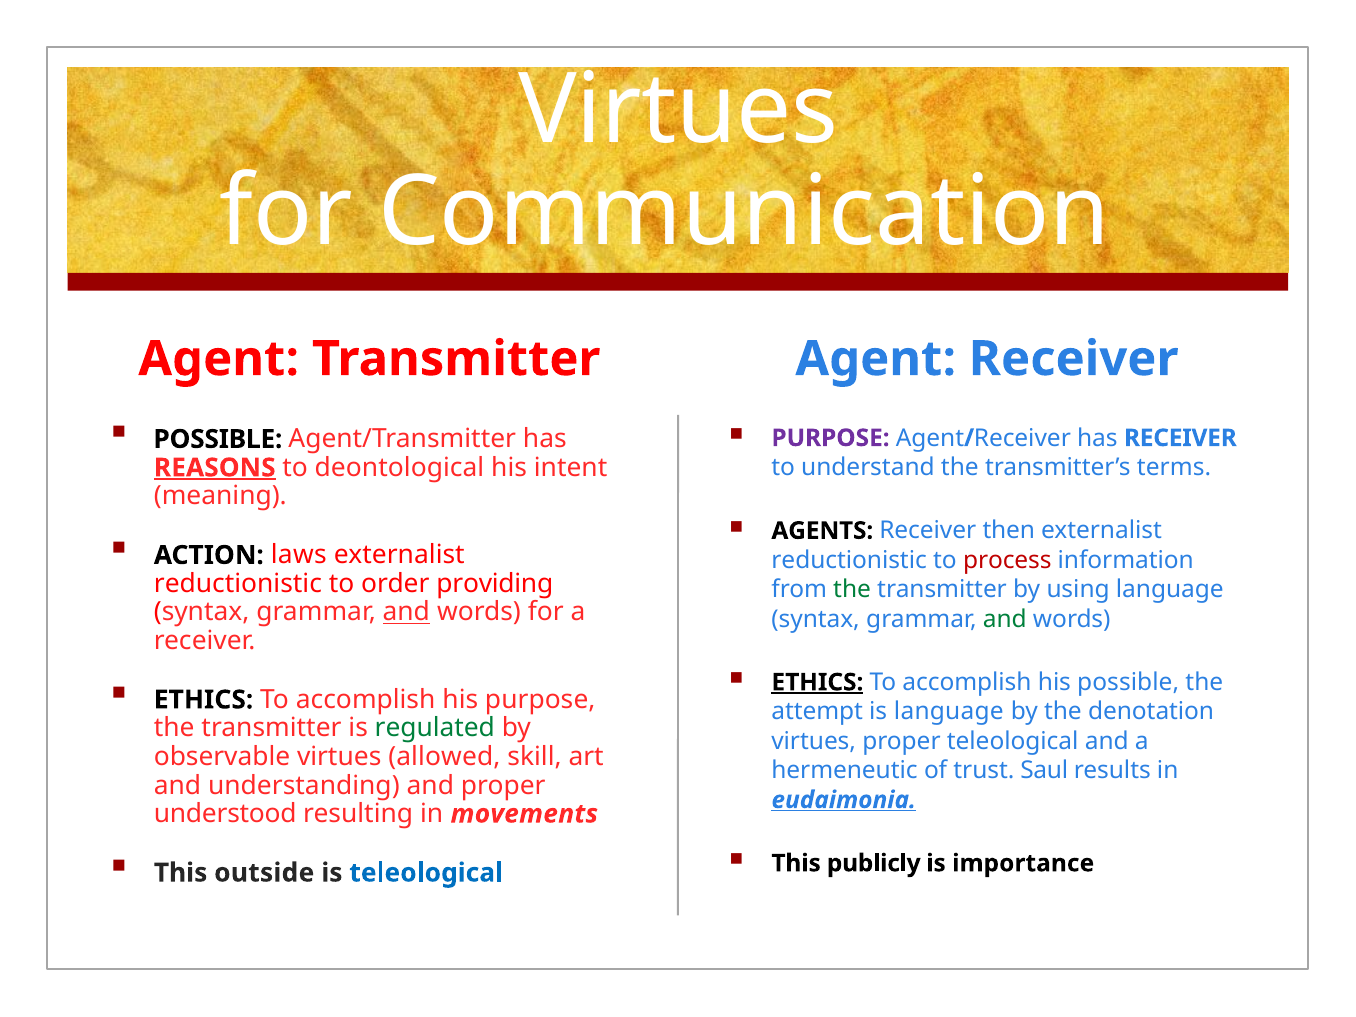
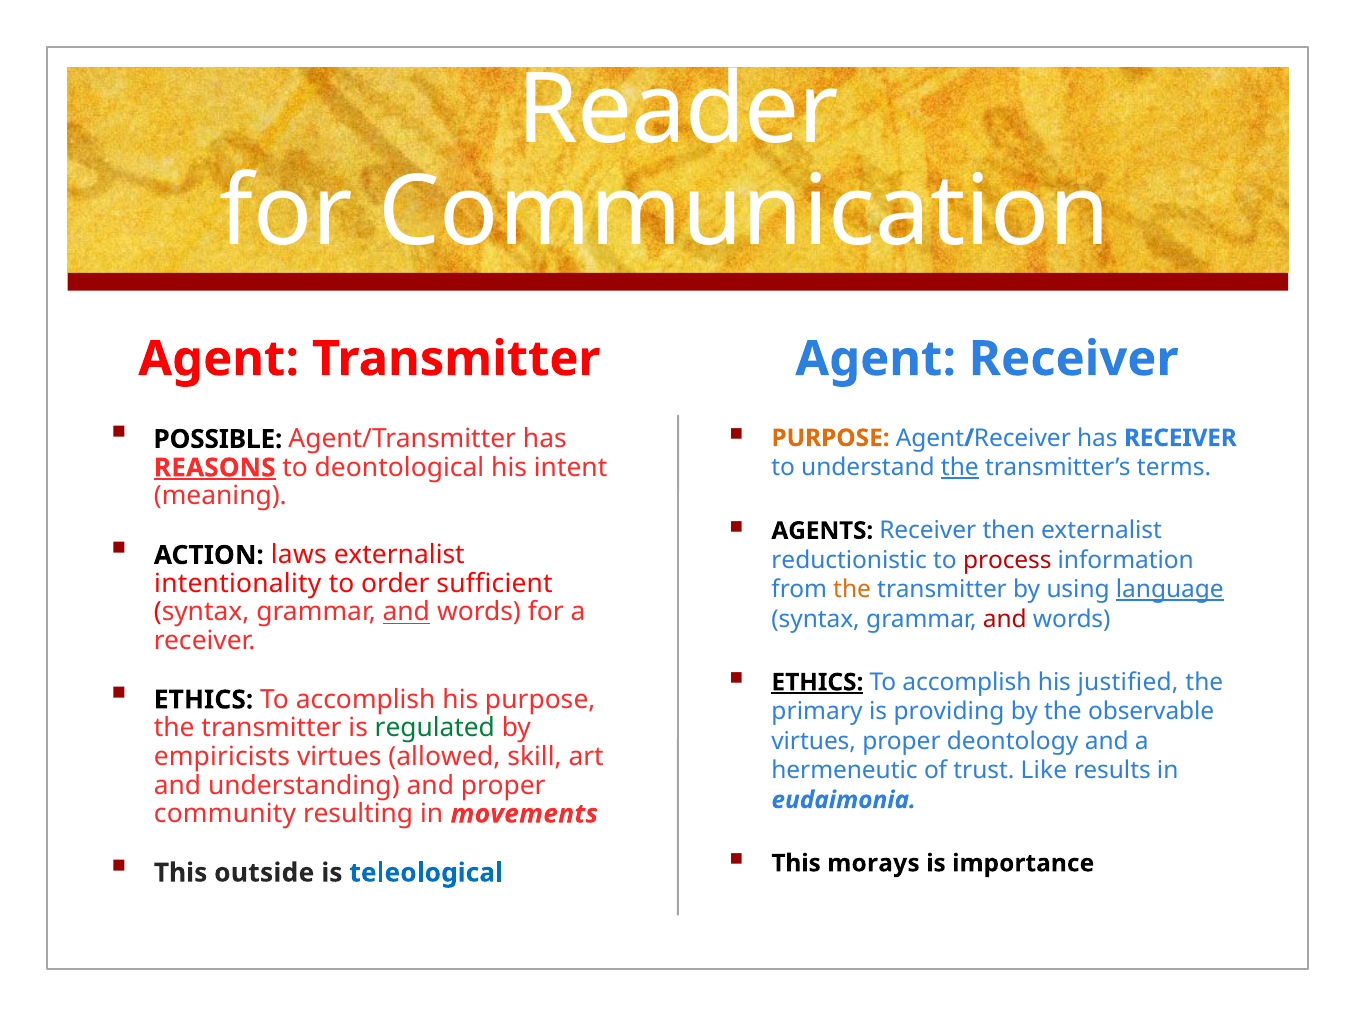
Virtues: Virtues -> Reader (678, 110)
PURPOSE colour: purple -> orange (831, 438)
the underline: none -> present (960, 467)
reductionistic: reductionistic -> intentionality (238, 584)
providing: providing -> sufficient (495, 584)
the colour: green -> orange (852, 590)
language underline: none -> present (1170, 590)
and colour: green -> red (1005, 619)
his possible: possible -> justified (1128, 682)
attempt: attempt -> primary (817, 712)
is language: language -> providing (949, 712)
denotation: denotation -> observable (1151, 712)
proper teleological: teleological -> deontology (1013, 741)
observable: observable -> empiricists (222, 757)
Saul: Saul -> Like (1044, 771)
eudaimonia underline: present -> none (844, 800)
understood: understood -> community (225, 814)
publicly: publicly -> morays (874, 863)
